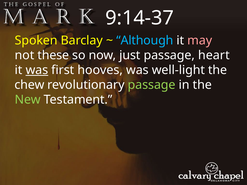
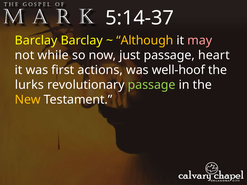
9:14-37: 9:14-37 -> 5:14-37 (140, 18)
Spoken: Spoken -> Barclay (36, 41)
Although colour: light blue -> yellow (145, 41)
these: these -> while (53, 55)
was underline: present -> none (37, 70)
hooves: hooves -> actions (100, 70)
well-light: well-light -> well-hoof (178, 70)
chew: chew -> lurks (29, 85)
New colour: light green -> yellow (28, 100)
